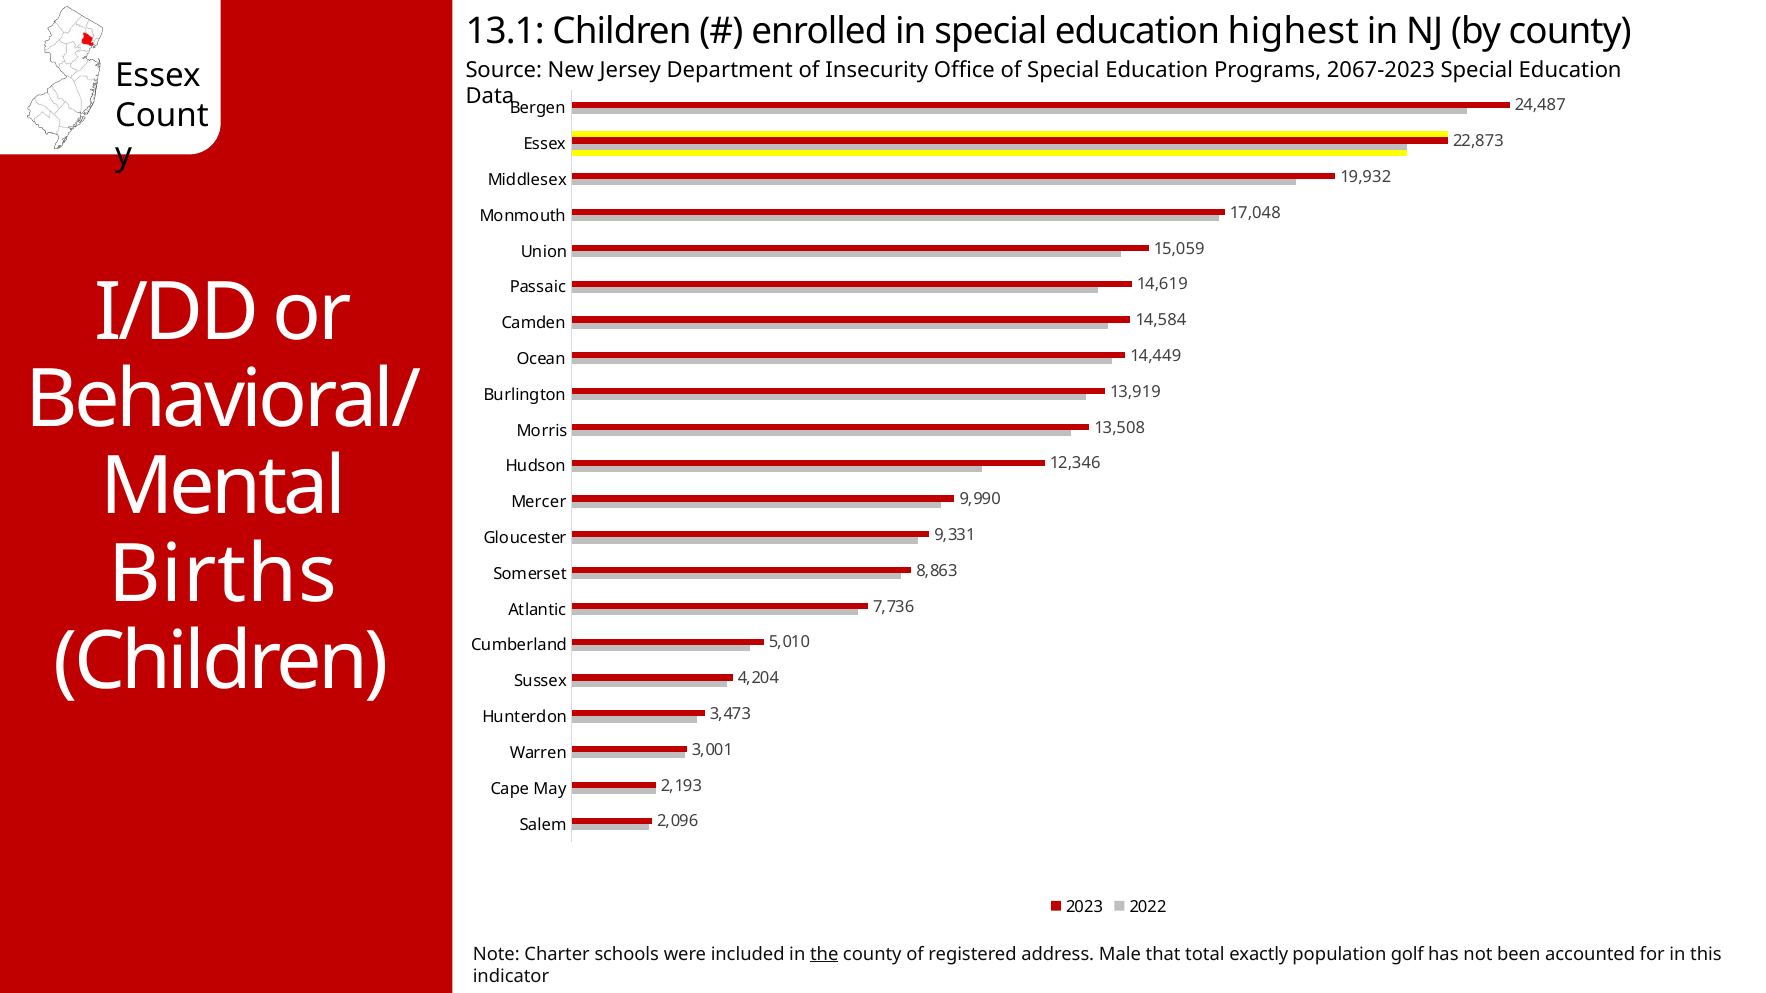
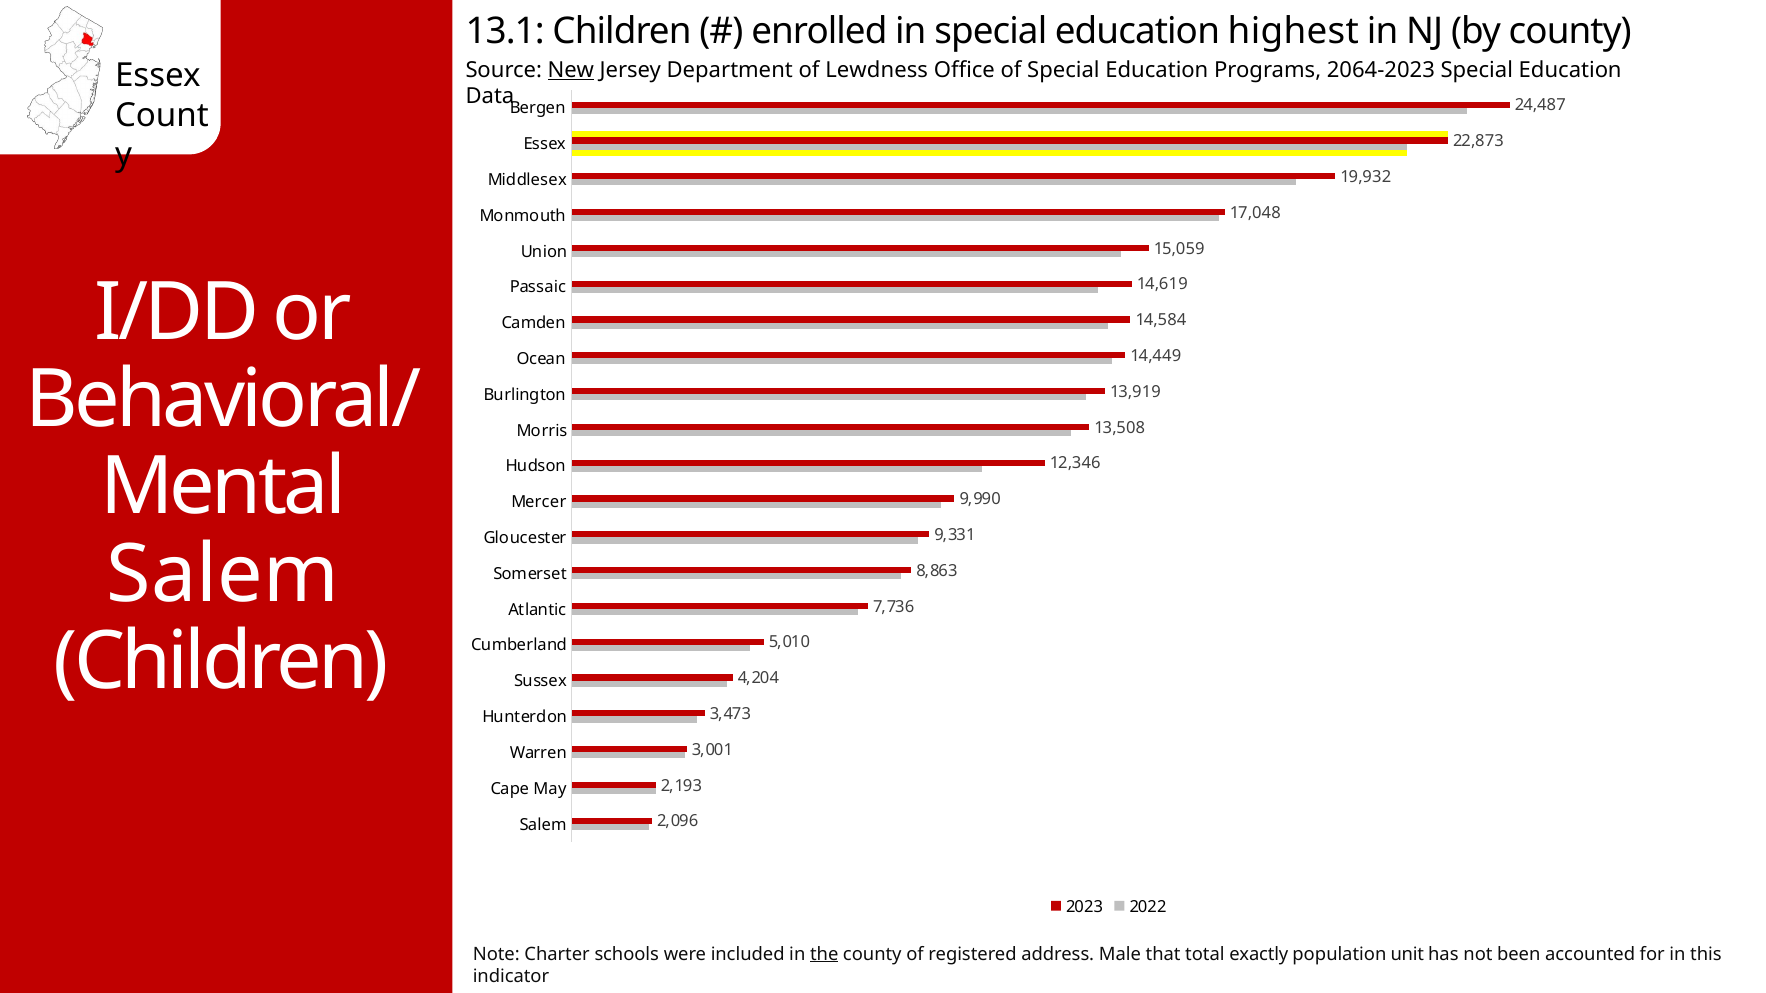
New underline: none -> present (571, 70)
Insecurity: Insecurity -> Lewdness (877, 70)
2067-2023: 2067-2023 -> 2064-2023 (1381, 70)
Births: Births -> Salem (223, 575)
golf: golf -> unit (1407, 954)
